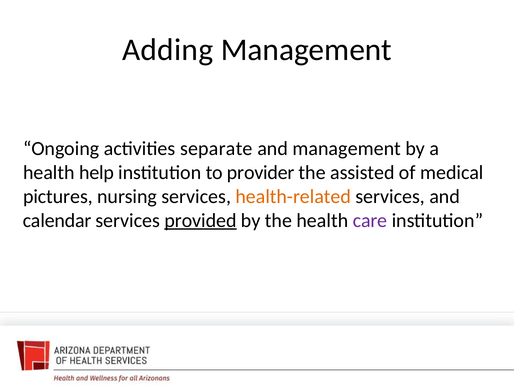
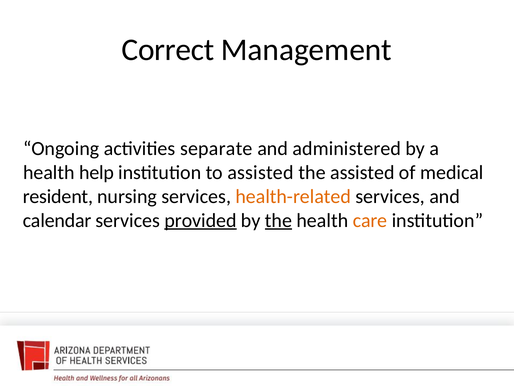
Adding: Adding -> Correct (168, 50)
and management: management -> administered (347, 148)
to provider: provider -> assisted (261, 172)
pictures: pictures -> resident (58, 196)
the underline: none -> present (278, 220)
care colour: purple -> orange (370, 220)
